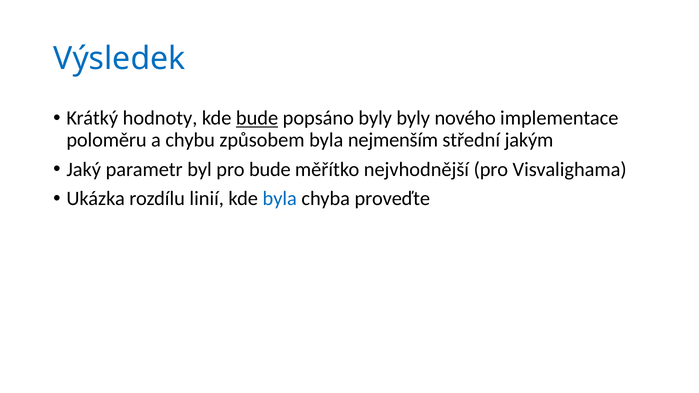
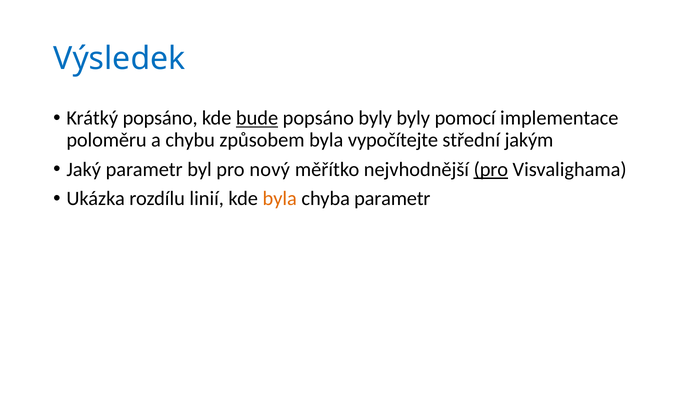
Krátký hodnoty: hodnoty -> popsáno (160, 118)
nového: nového -> pomocí (465, 118)
nejmenším: nejmenším -> vypočítejte (393, 140)
pro bude: bude -> nový (270, 170)
pro underline: none -> present (491, 170)
byla colour: blue -> orange (280, 199)
chyba proveďte: proveďte -> parametr (392, 199)
